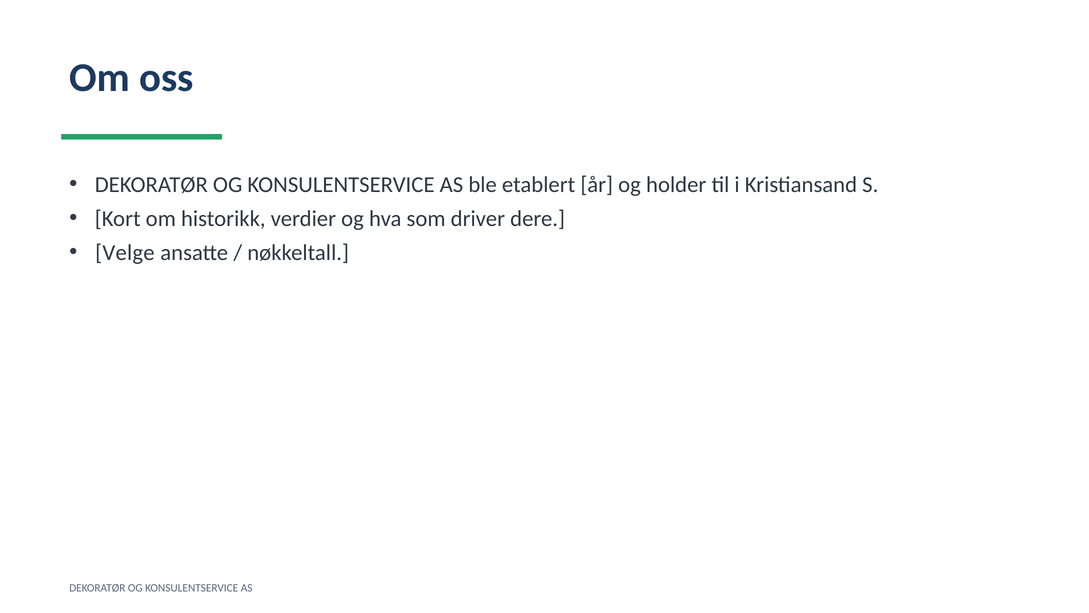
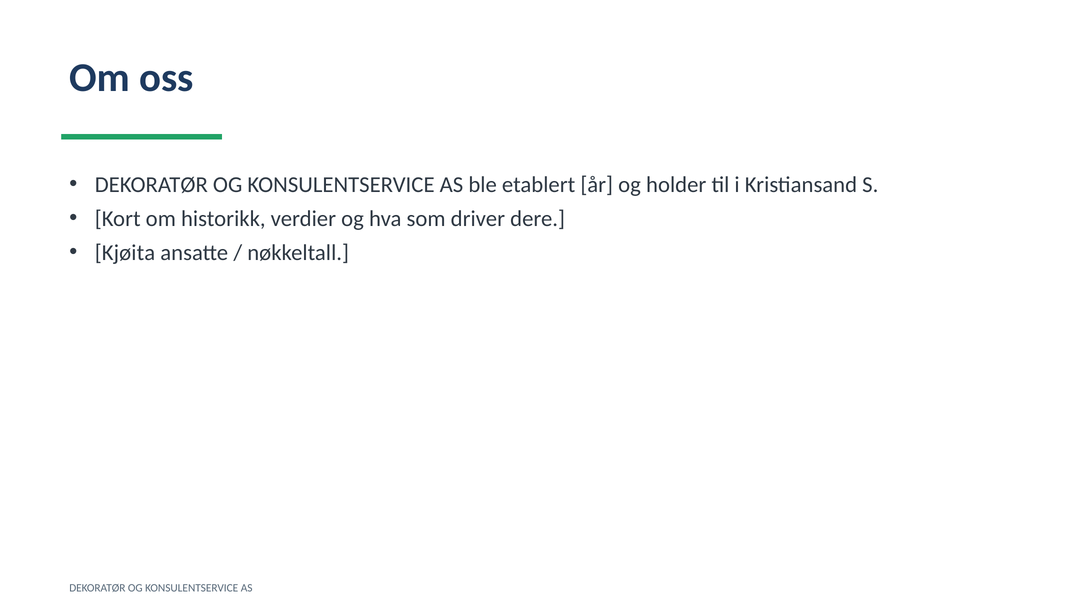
Velge: Velge -> Kjøita (125, 253)
